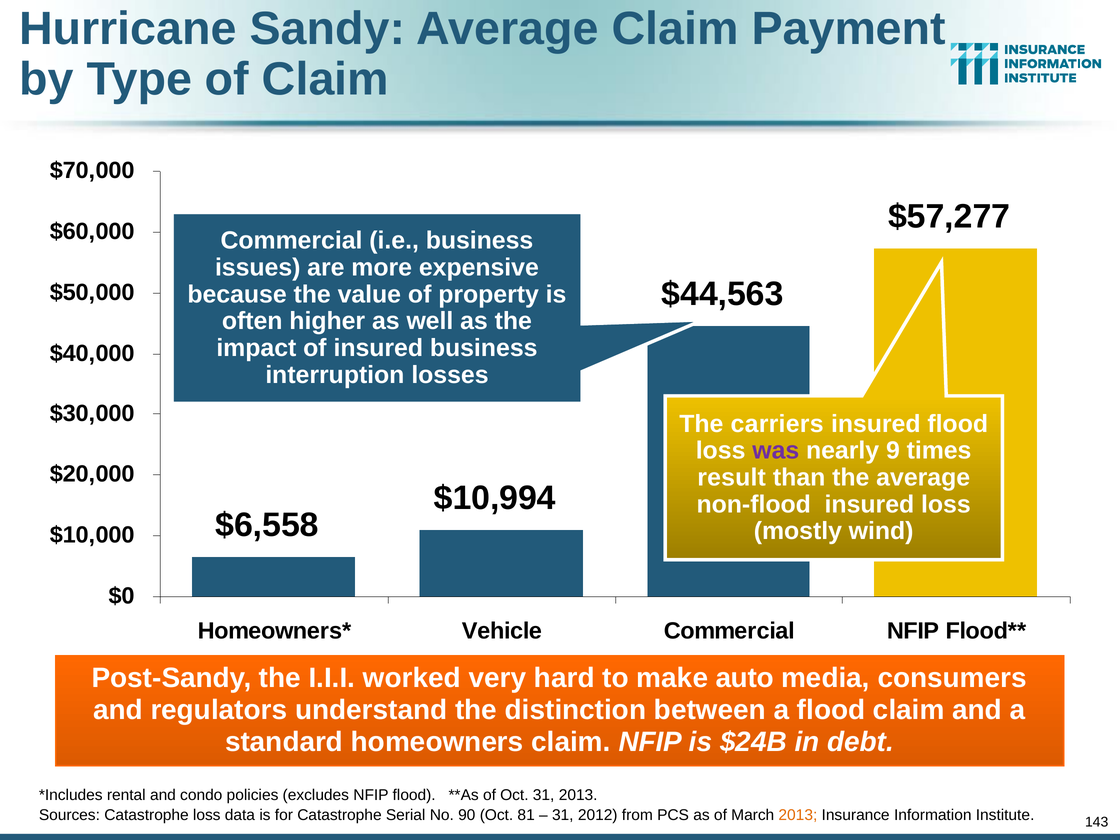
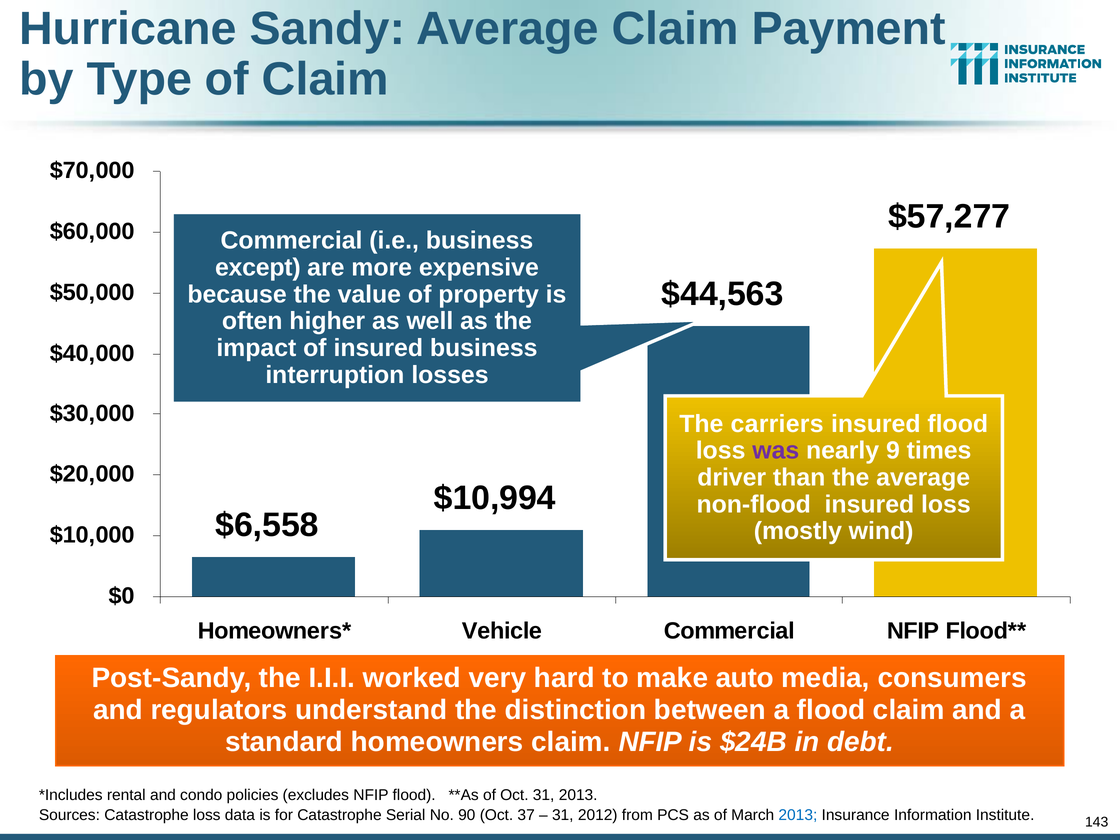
issues: issues -> except (258, 267)
result: result -> driver (732, 478)
81: 81 -> 37 (526, 815)
2013 colour: orange -> blue (798, 815)
